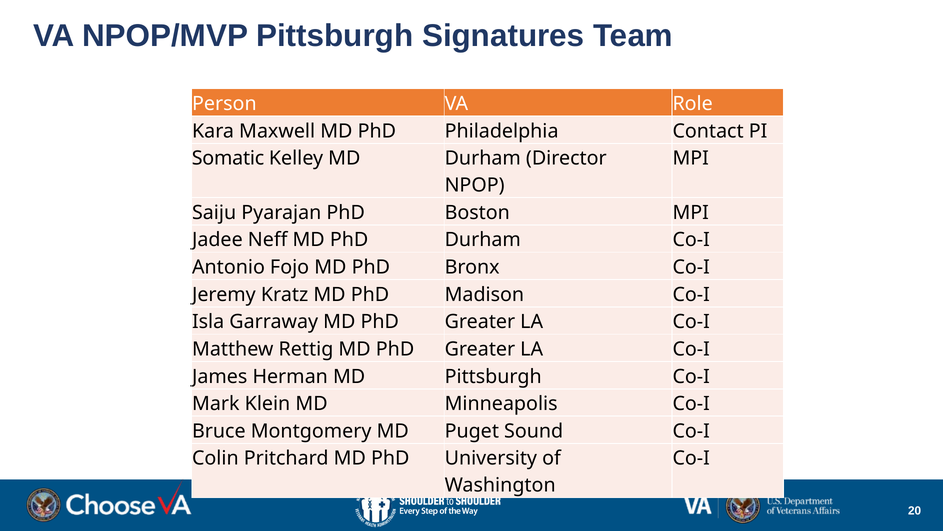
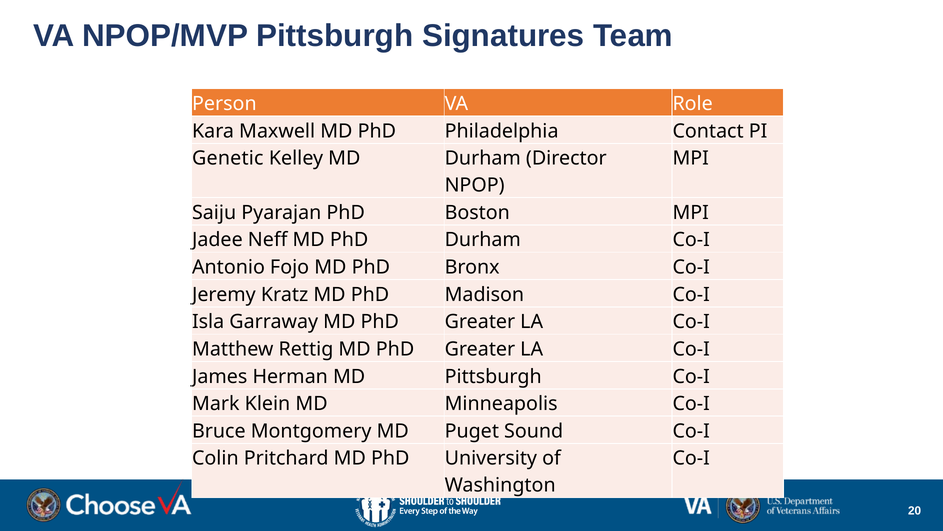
Somatic: Somatic -> Genetic (228, 158)
